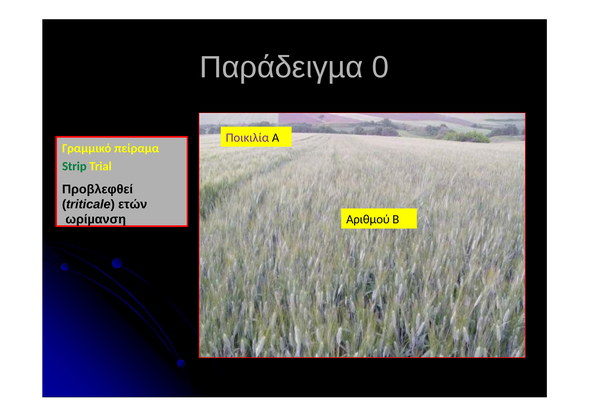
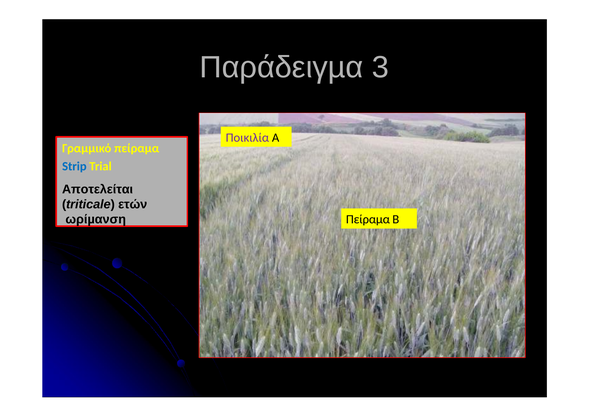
0: 0 -> 3 (381, 67)
Strip colour: green -> blue (74, 167)
Προβλεφθεί: Προβλεφθεί -> Αποτελείται (98, 189)
Αριθμού: Αριθμού -> Πείραμα (368, 220)
